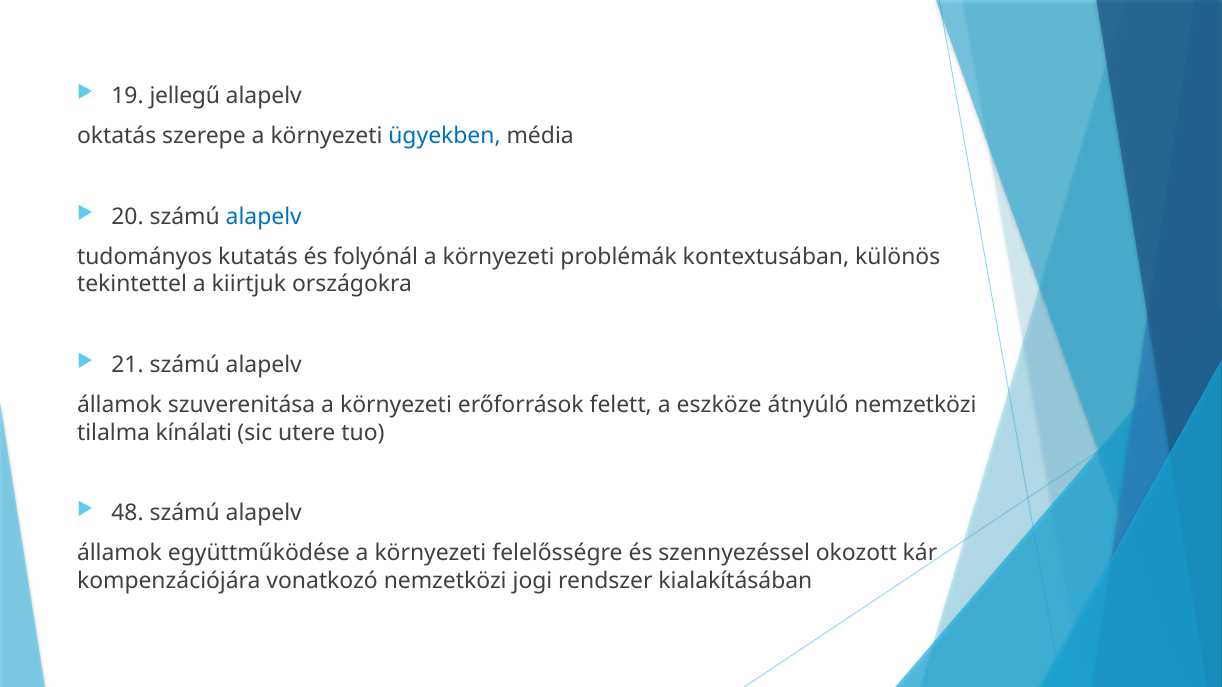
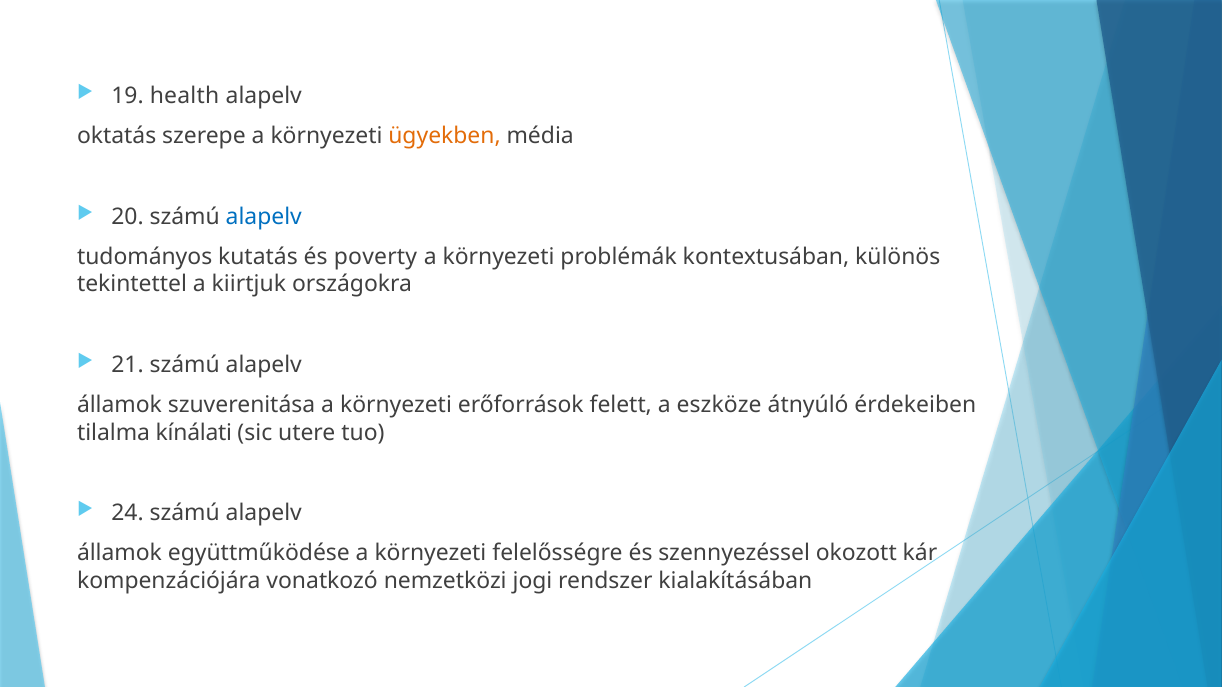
jellegű: jellegű -> health (185, 96)
ügyekben colour: blue -> orange (445, 136)
folyónál: folyónál -> poverty (376, 257)
átnyúló nemzetközi: nemzetközi -> érdekeiben (915, 405)
48: 48 -> 24 (128, 513)
